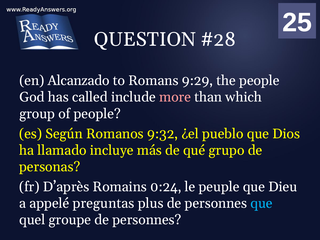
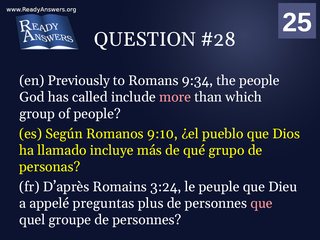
Alcanzado: Alcanzado -> Previously (79, 81)
9:29: 9:29 -> 9:34 (197, 81)
9:32: 9:32 -> 9:10 (163, 134)
0:24: 0:24 -> 3:24 (166, 187)
que colour: light blue -> pink (261, 203)
